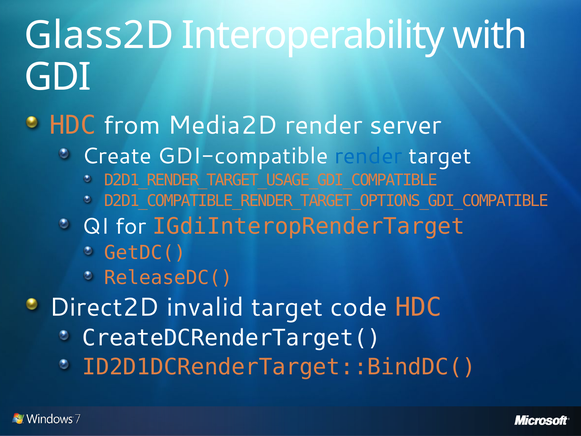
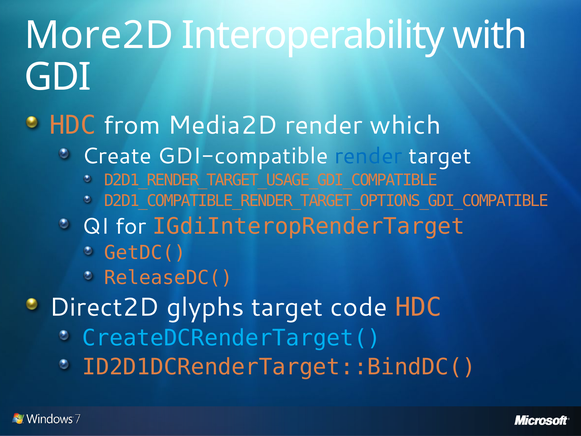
Glass2D: Glass2D -> More2D (99, 35)
server: server -> which (405, 125)
invalid: invalid -> glyphs (205, 307)
CreateDCRenderTarget( colour: white -> light blue (232, 338)
